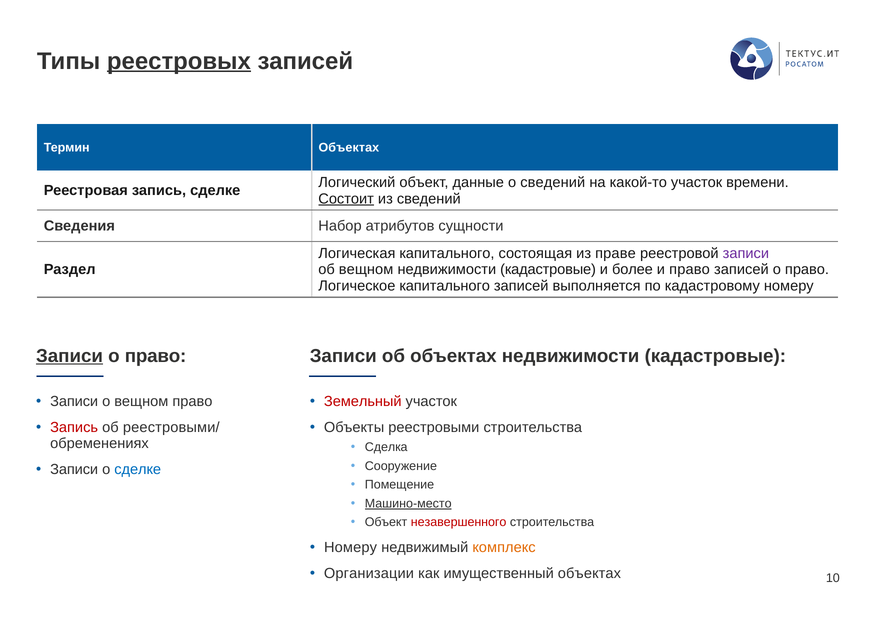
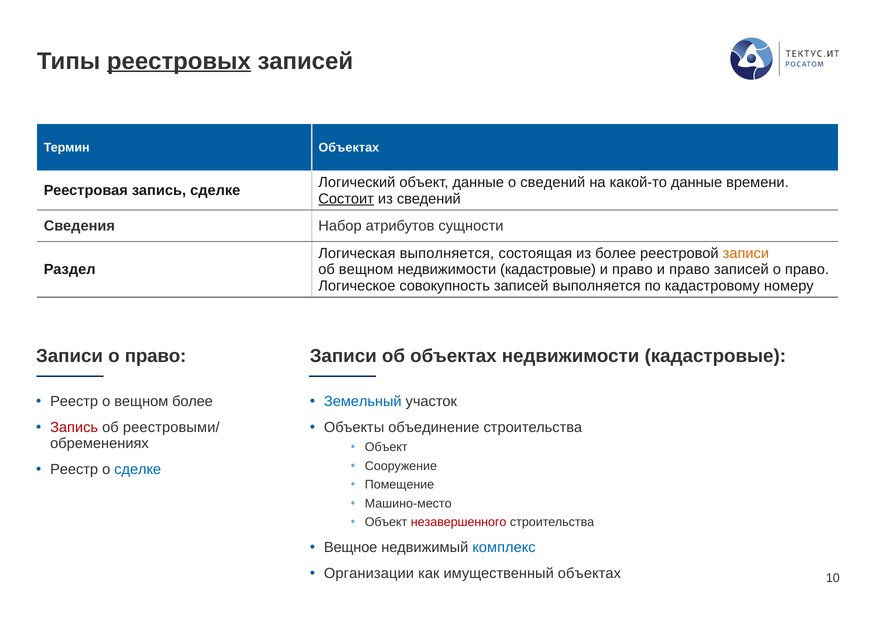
какой-то участок: участок -> данные (697, 182)
Логическая капитального: капитального -> выполняется (447, 253)
из праве: праве -> более (616, 253)
записи colour: purple -> orange (746, 253)
более: более -> право (632, 270)
Логическое капитального: капитального -> совокупность (445, 286)
Записи underline: present -> none (69, 356)
Записи: Записи -> Реестр (74, 401)
вещном право: право -> более (193, 401)
Земельный colour: red -> blue (363, 401)
реестровыми: реестровыми -> объединение (434, 427)
Сделка: Сделка -> Объект (386, 447)
Записи: Записи -> Реестр (74, 469)
Машино-место underline: present -> none (408, 503)
Номеру: Номеру -> Вещное (351, 547)
комплекс colour: orange -> blue (504, 547)
